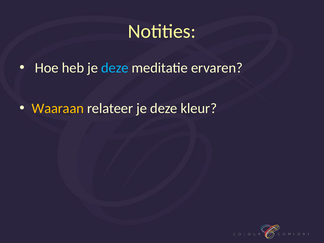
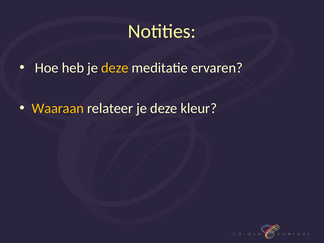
deze colour: light blue -> yellow (115, 68)
